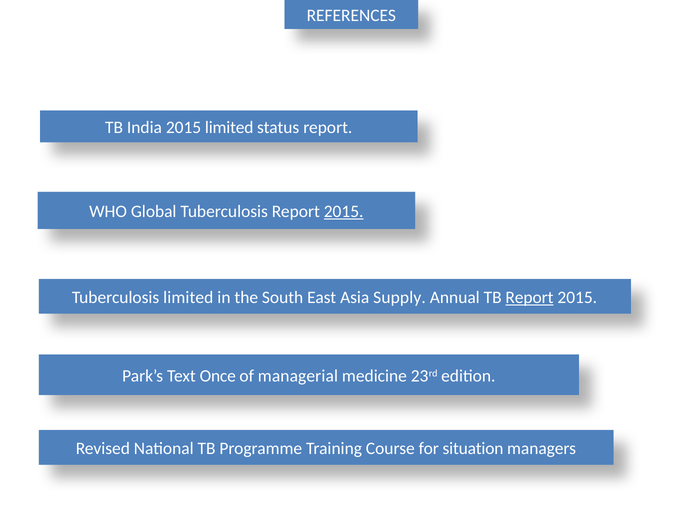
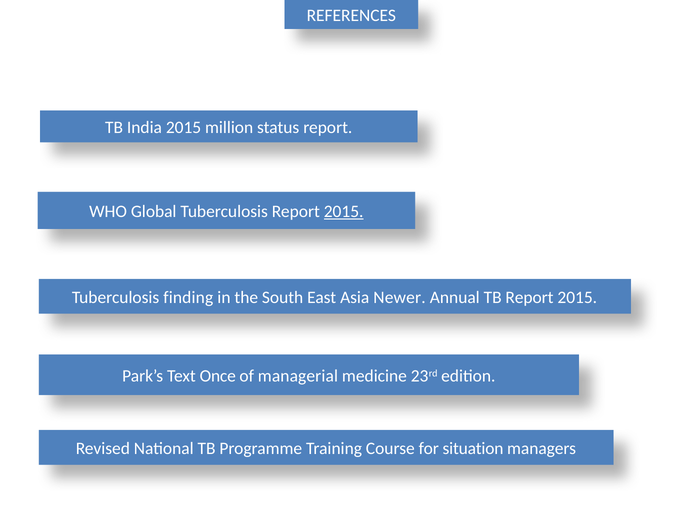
2015 limited: limited -> million (229, 128)
Tuberculosis limited: limited -> finding (188, 297)
Supply: Supply -> Newer (400, 297)
Report underline: present -> none (530, 297)
